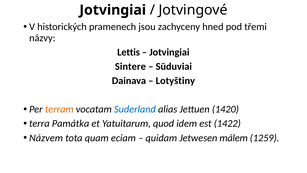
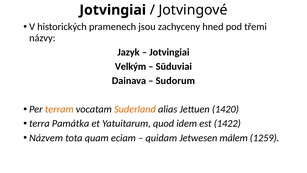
Lettis: Lettis -> Jazyk (128, 52)
Sintere: Sintere -> Velkým (131, 66)
Lotyštiny: Lotyštiny -> Sudorum (175, 81)
Suderland colour: blue -> orange (135, 109)
